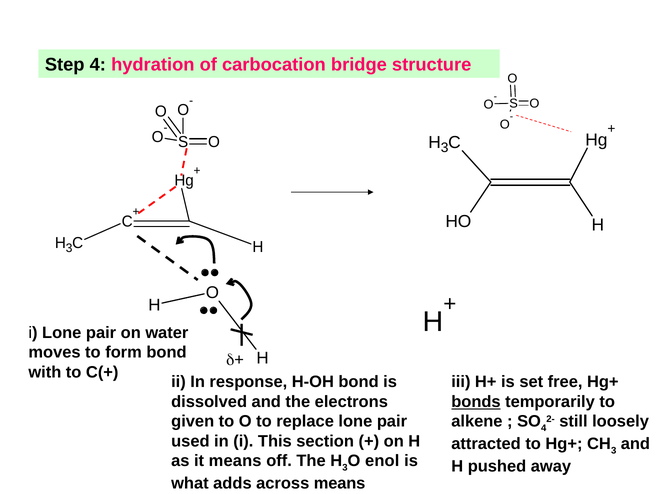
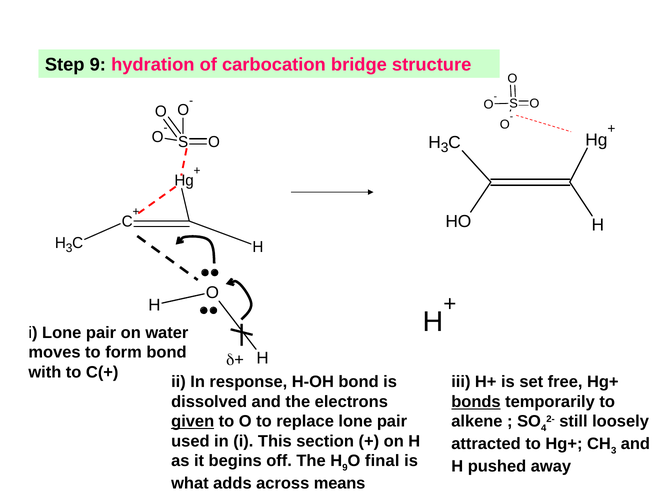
Step 4: 4 -> 9 (98, 65)
given underline: none -> present (193, 422)
it means: means -> begins (235, 461)
The H 3: 3 -> 9 (345, 468)
enol: enol -> final (382, 461)
